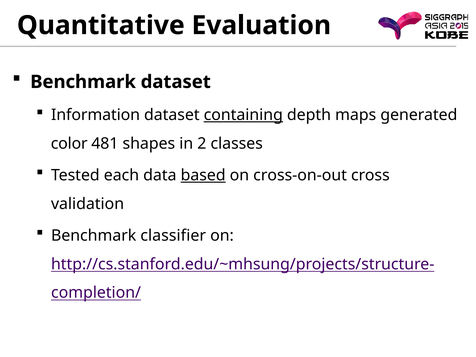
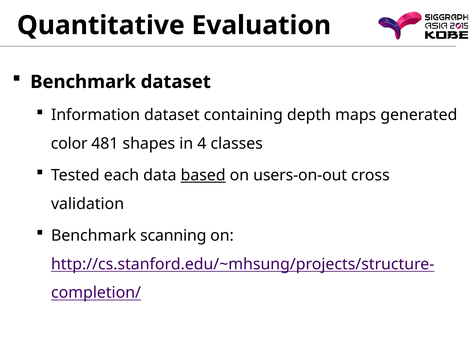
containing underline: present -> none (243, 115)
2: 2 -> 4 (202, 144)
cross-on-out: cross-on-out -> users-on-out (300, 175)
classifier: classifier -> scanning (173, 236)
